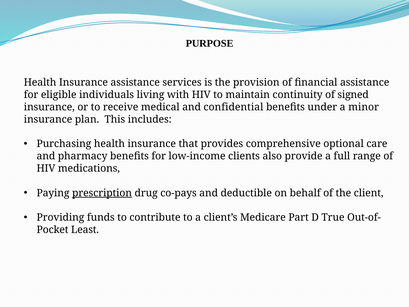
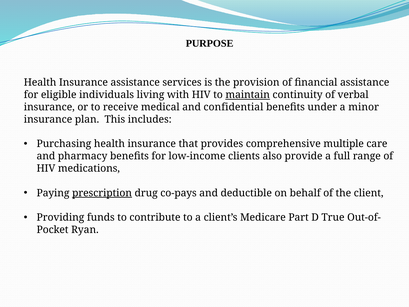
maintain underline: none -> present (248, 95)
signed: signed -> verbal (353, 95)
optional: optional -> multiple (344, 144)
Least: Least -> Ryan (85, 230)
